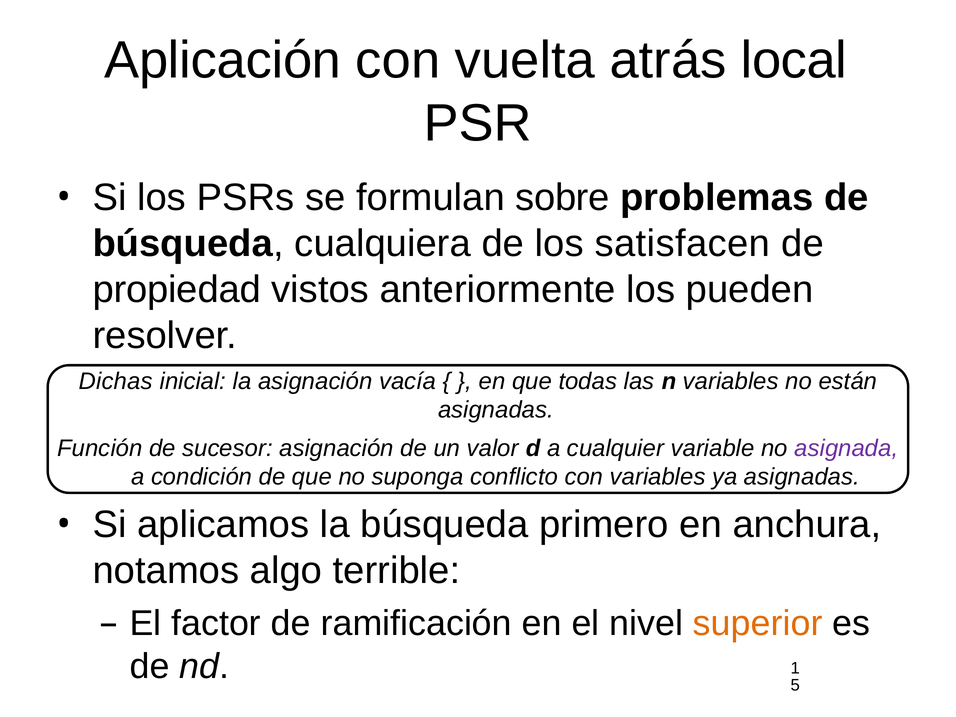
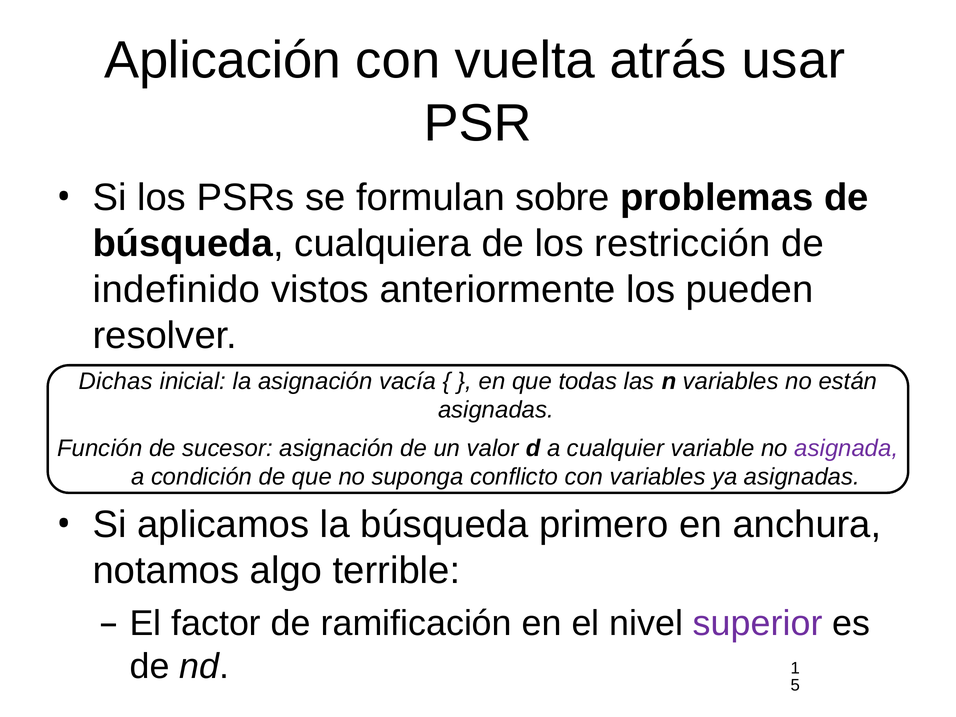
local: local -> usar (793, 61)
satisfacen: satisfacen -> restricción (682, 244)
propiedad: propiedad -> indefinido (176, 290)
superior colour: orange -> purple (758, 623)
